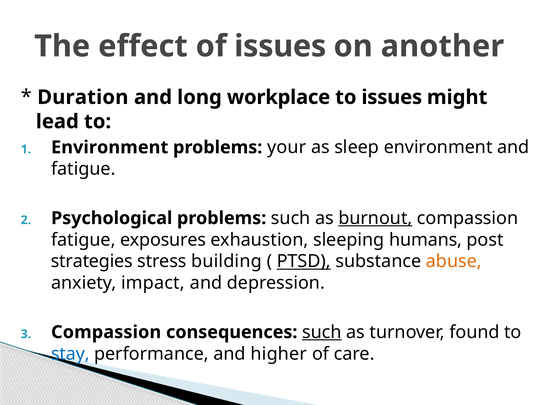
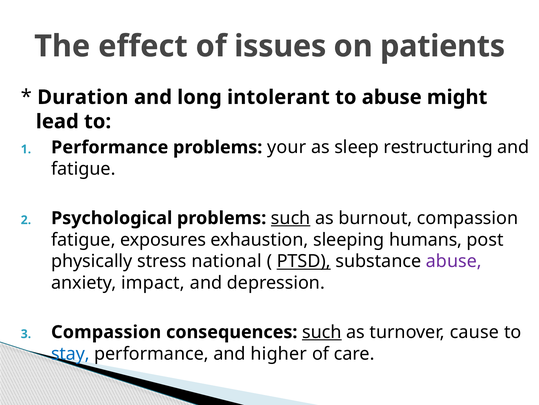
another: another -> patients (443, 46)
workplace: workplace -> intolerant (278, 97)
to issues: issues -> abuse (392, 97)
Environment: Environment -> Performance (110, 147)
sleep environment: environment -> restructuring (438, 147)
such underline: none -> present (291, 218)
burnout underline: present -> none (375, 218)
strategies: strategies -> physically (92, 261)
building: building -> national (227, 261)
abuse colour: orange -> purple (454, 261)
found: found -> cause (474, 332)
